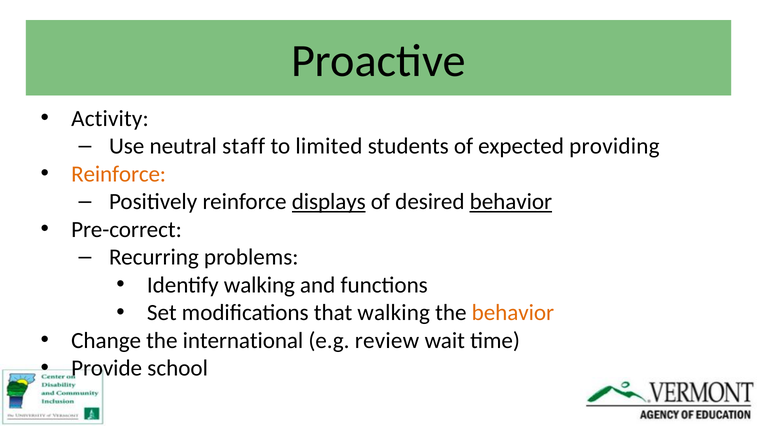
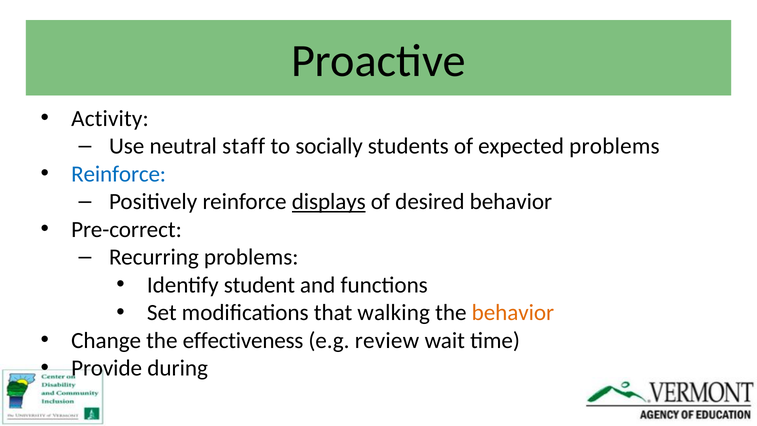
limited: limited -> socially (329, 146)
expected providing: providing -> problems (614, 146)
Reinforce colour: orange -> blue (119, 174)
behavior underline: present -> none (511, 202)
Identify walking: walking -> student (259, 285)
international: international -> effectiveness (243, 340)
school: school -> during (178, 368)
